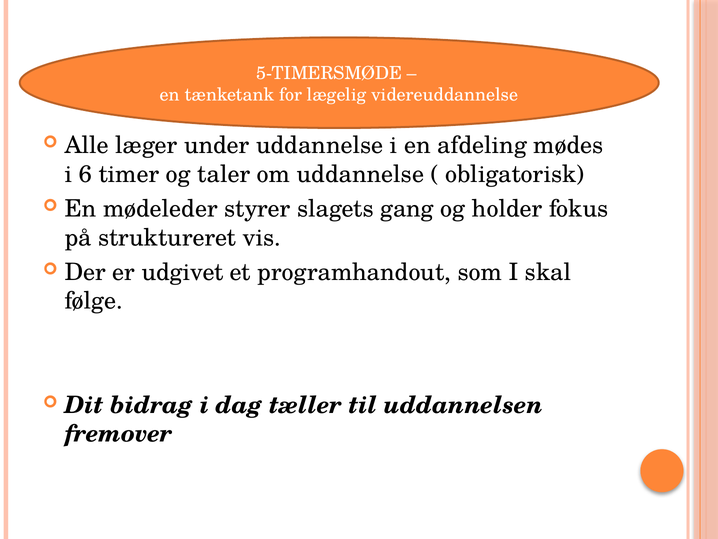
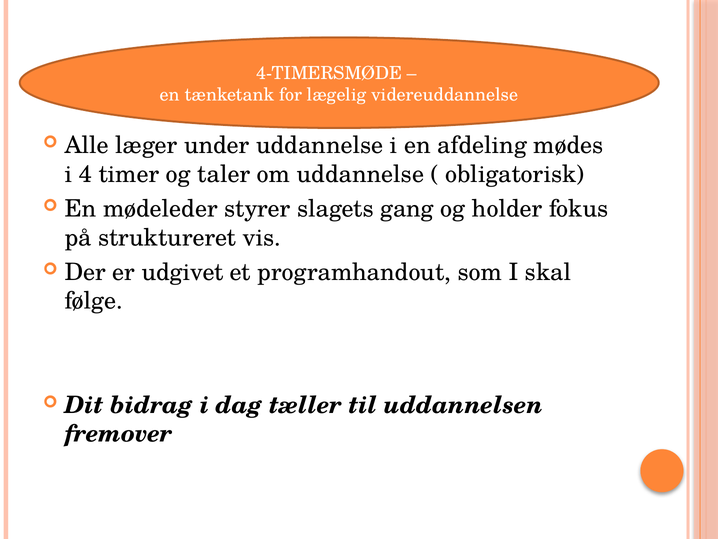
5-TIMERSMØDE: 5-TIMERSMØDE -> 4-TIMERSMØDE (329, 73)
6: 6 -> 4 (85, 174)
